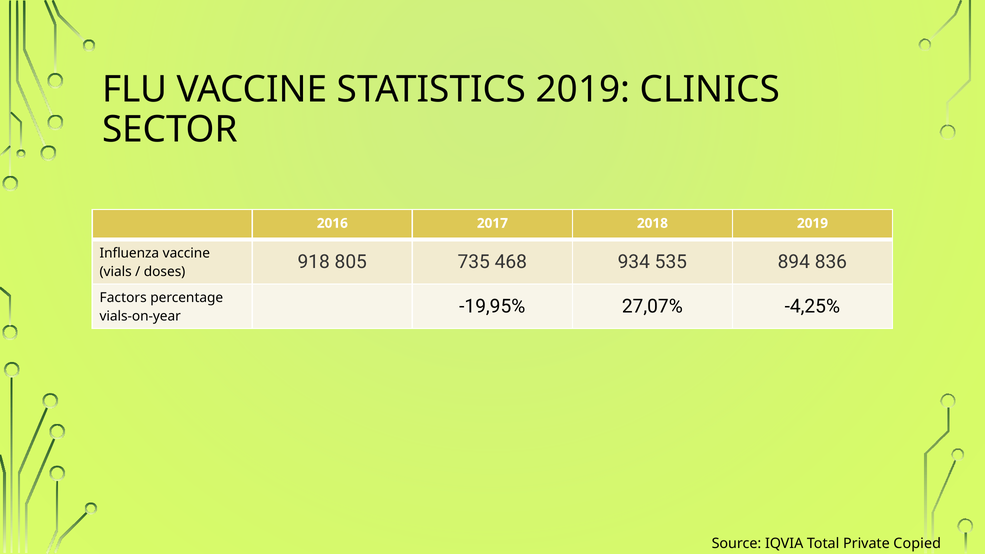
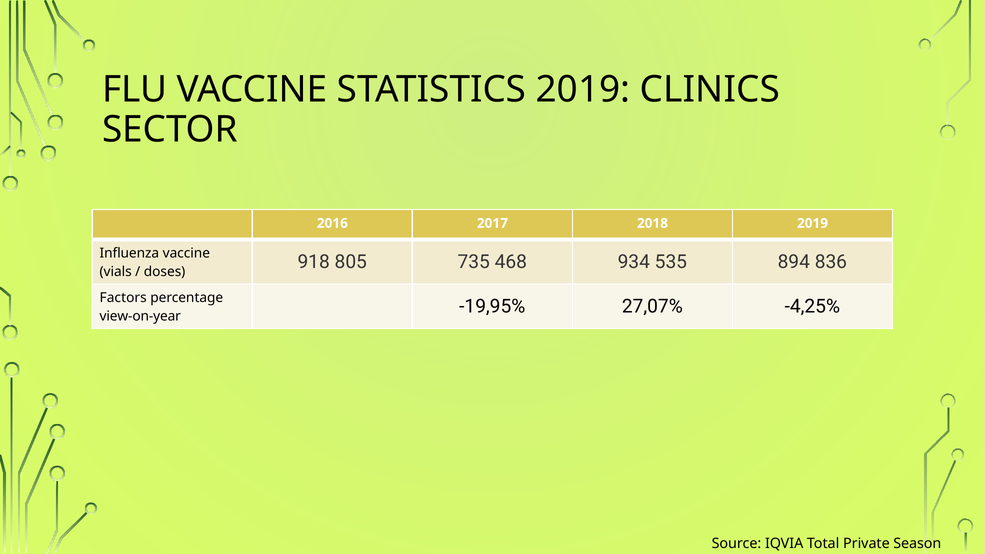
vials-on-year: vials-on-year -> view-on-year (140, 316)
Copied: Copied -> Season (917, 544)
